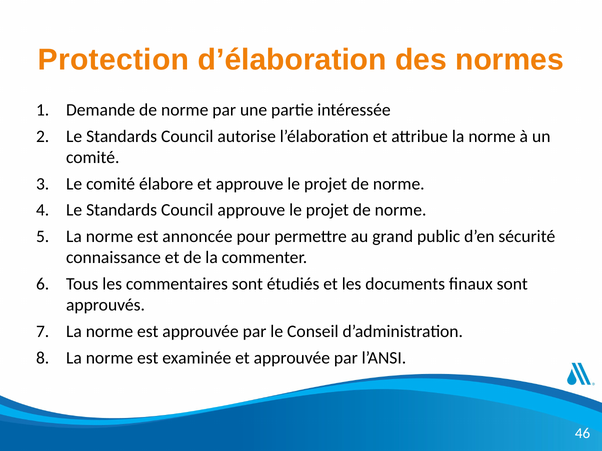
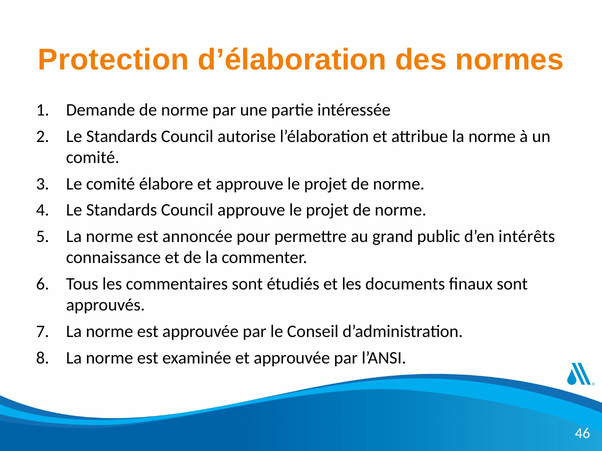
sécurité: sécurité -> intérêts (527, 237)
